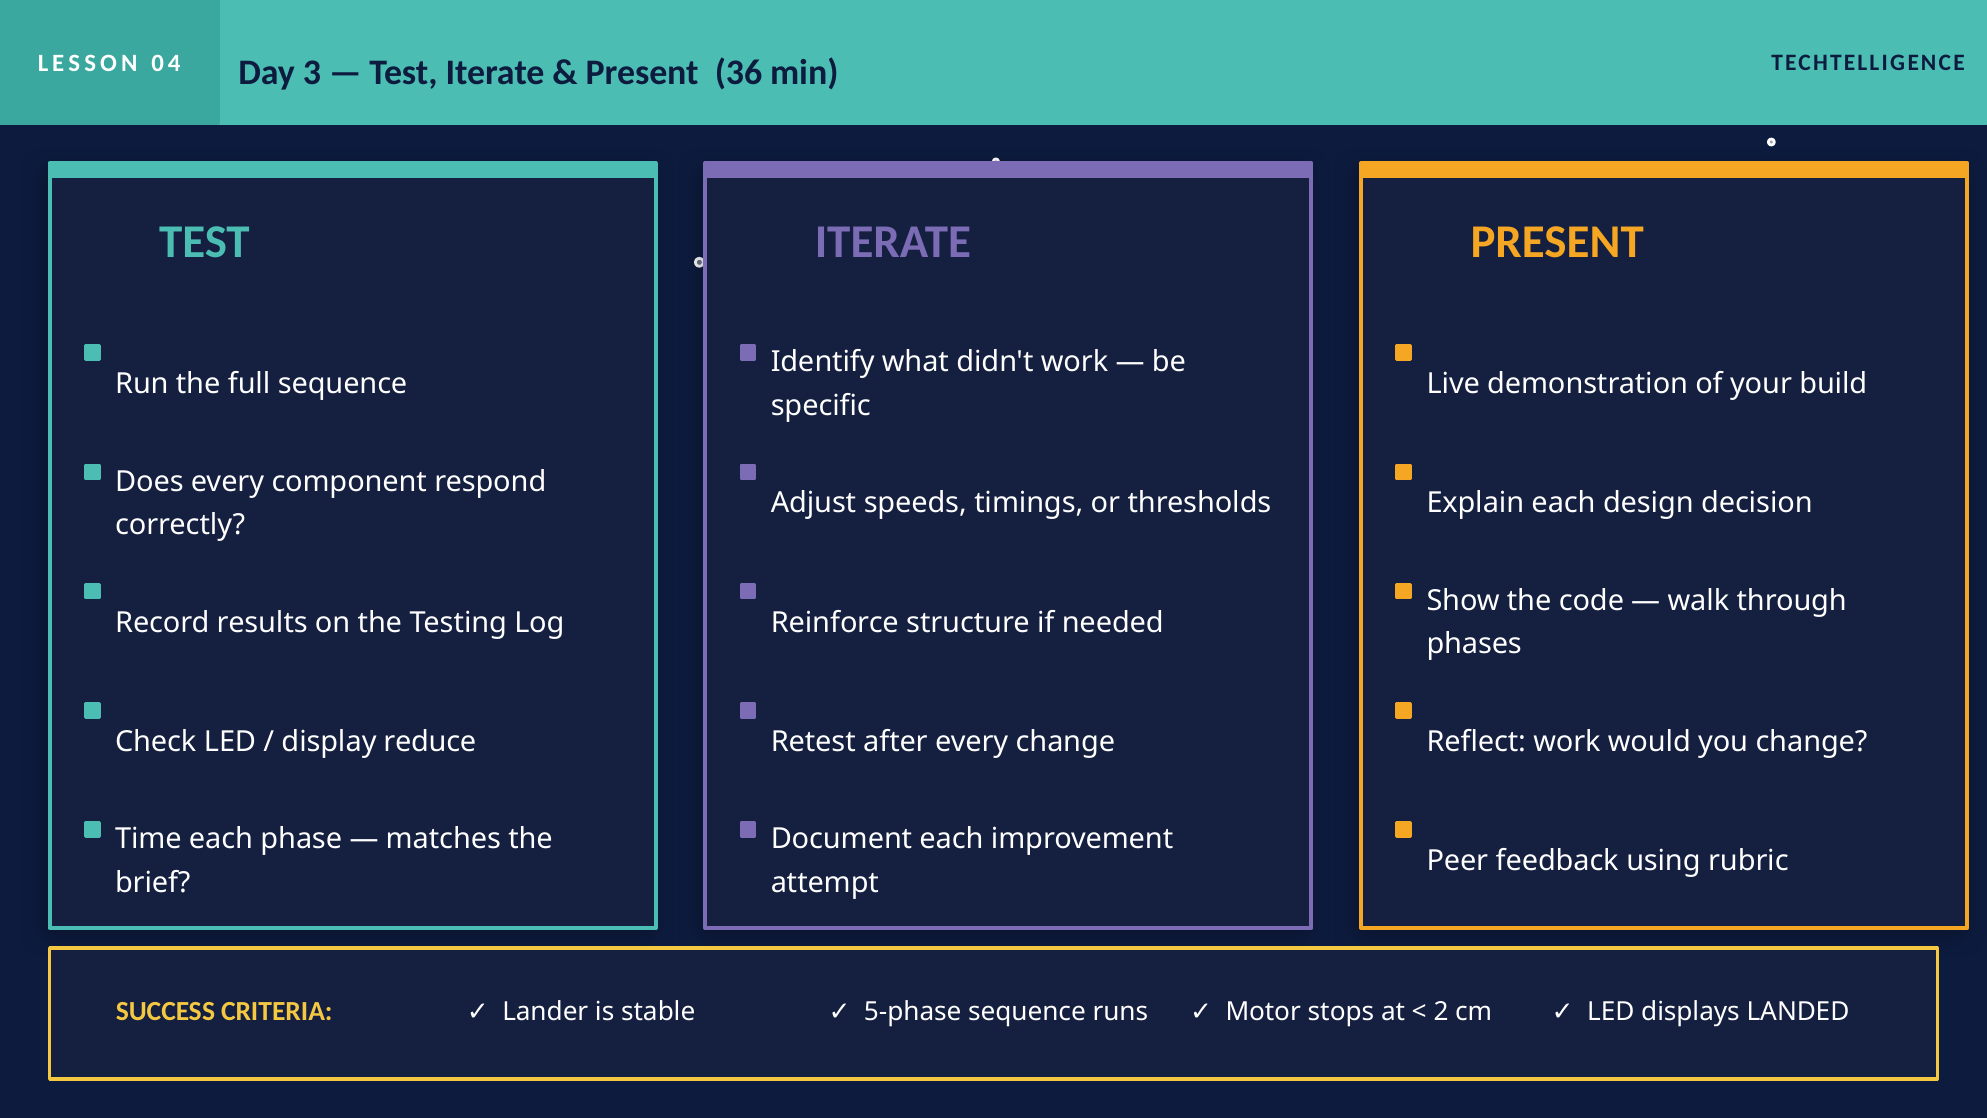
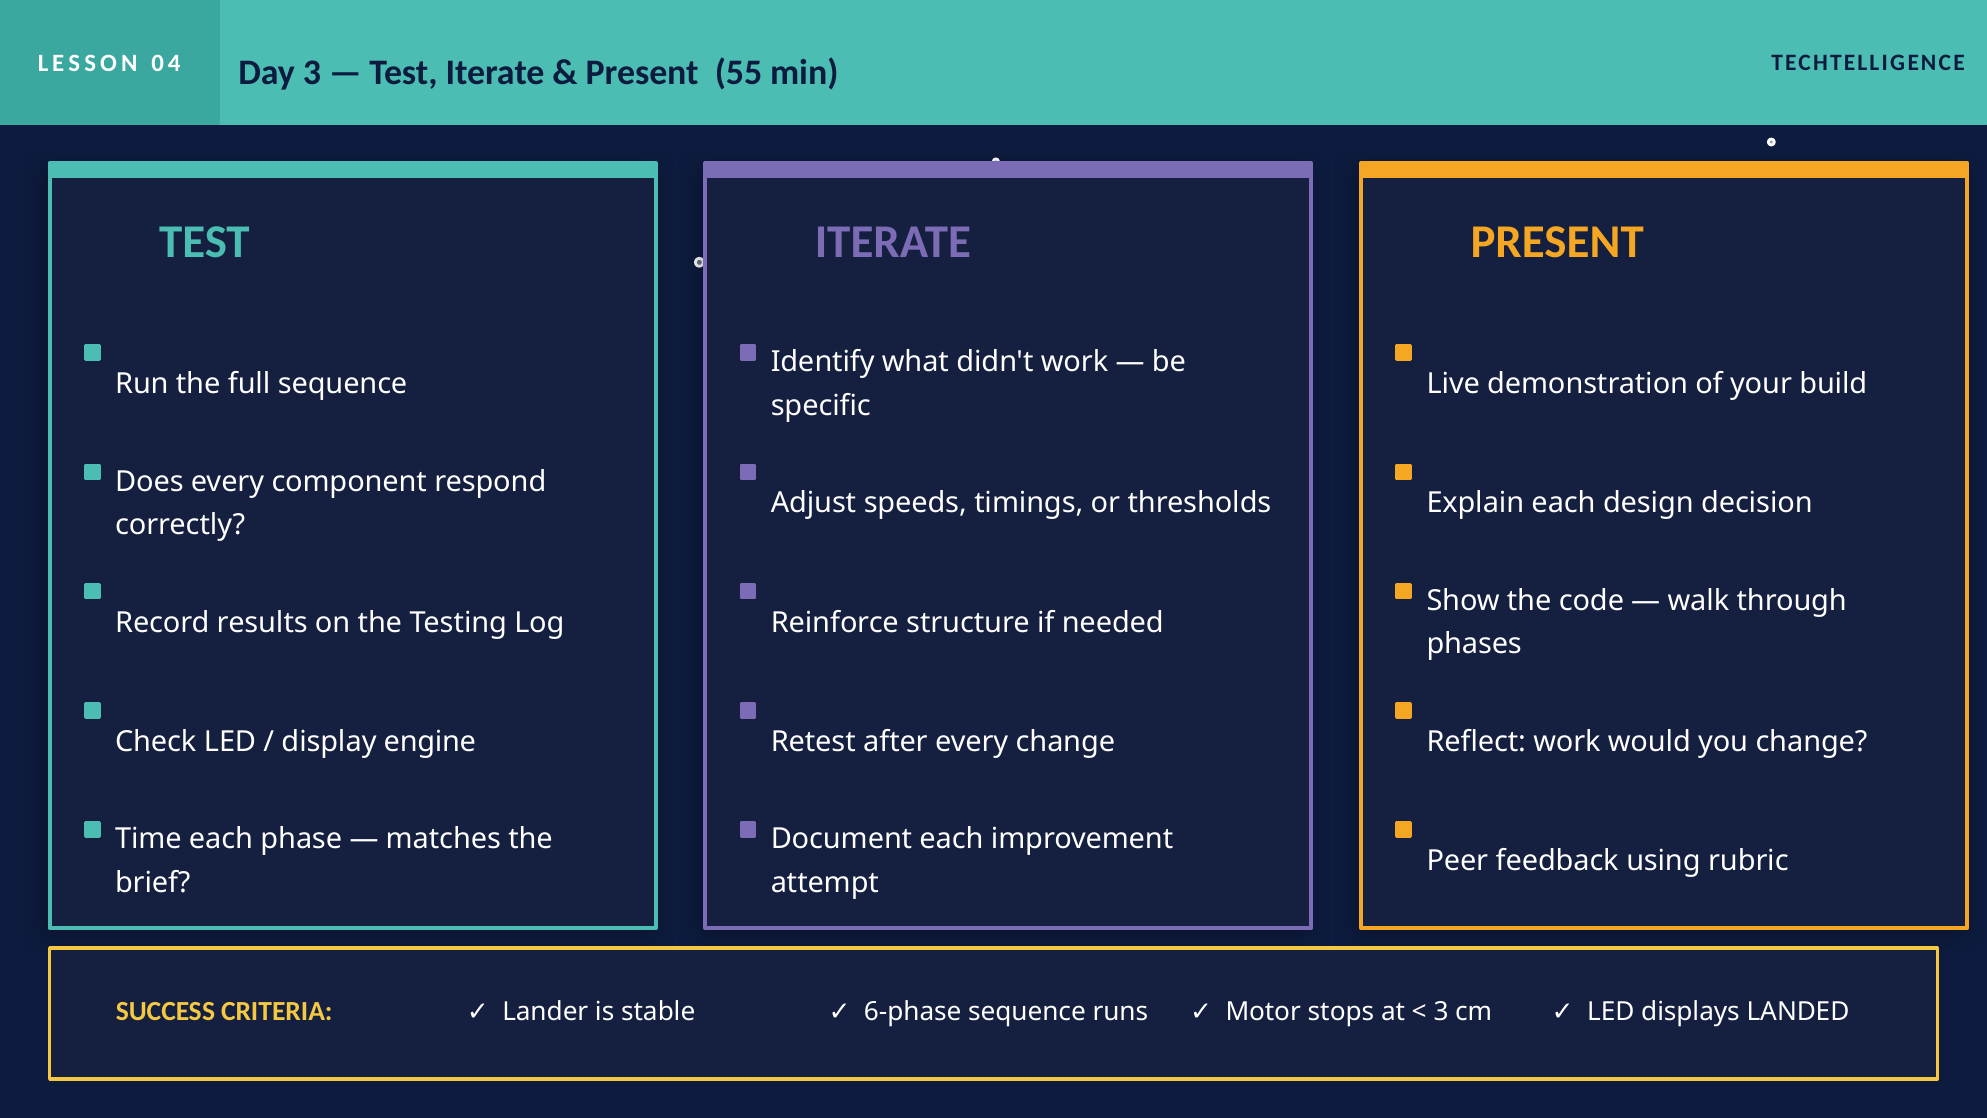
36: 36 -> 55 (739, 72)
reduce: reduce -> engine (430, 742)
5-phase: 5-phase -> 6-phase (913, 1011)
2: 2 -> 3 (1441, 1011)
